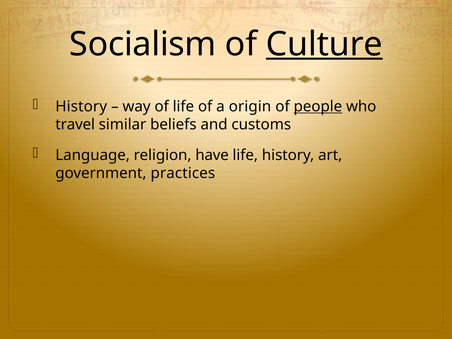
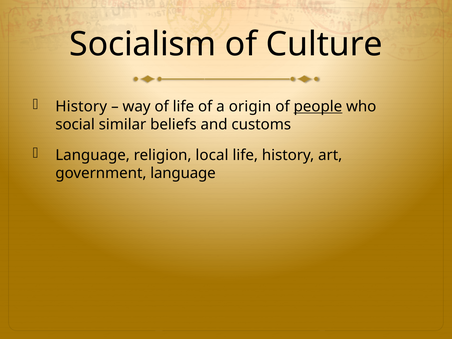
Culture underline: present -> none (324, 44)
travel: travel -> social (75, 125)
have: have -> local (212, 155)
government practices: practices -> language (183, 173)
